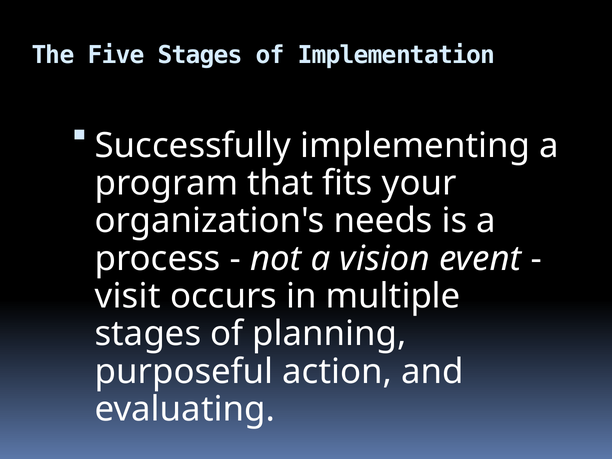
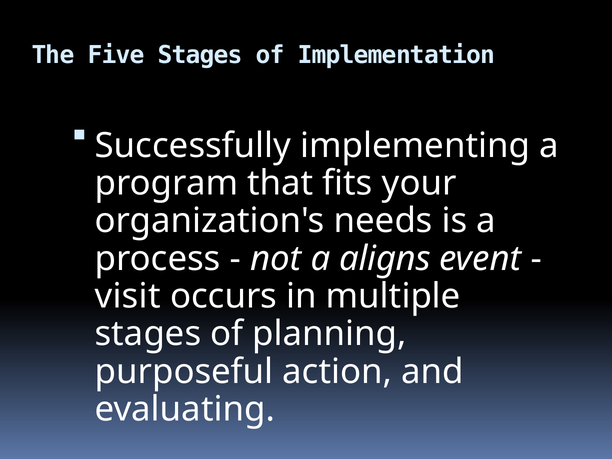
vision: vision -> aligns (385, 259)
